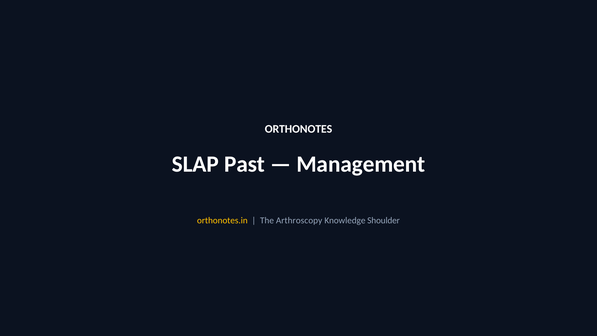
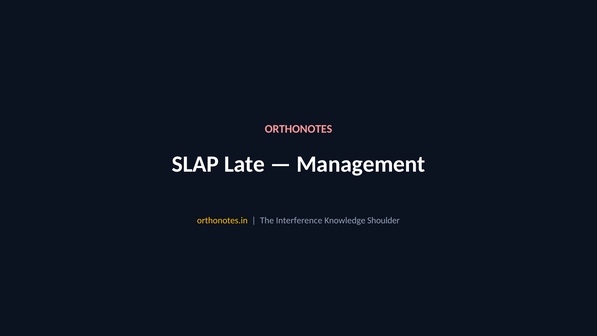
ORTHONOTES colour: white -> pink (298, 129)
Past: Past -> Late (245, 164)
Arthroscopy: Arthroscopy -> Interference (299, 221)
